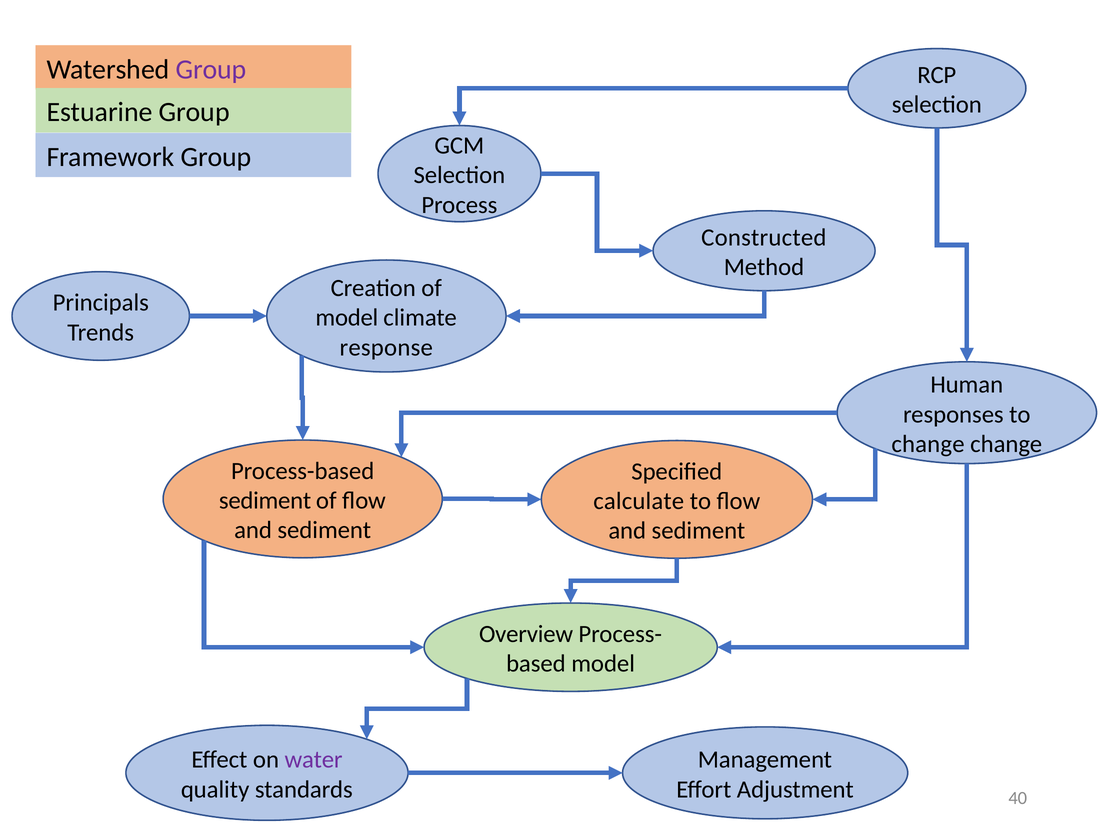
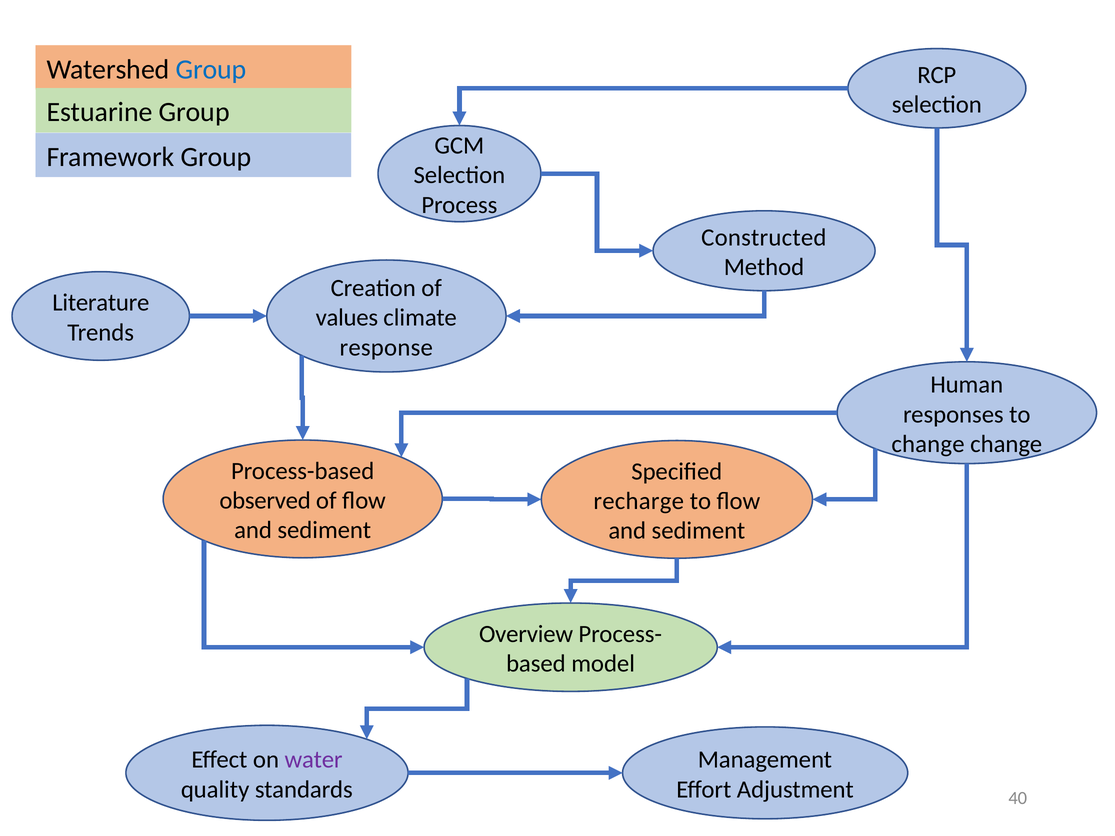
Group colour: purple -> blue (211, 69)
Principals: Principals -> Literature (101, 303)
model: model -> values (347, 318)
sediment: sediment -> observed (265, 501)
calculate: calculate -> recharge (639, 501)
